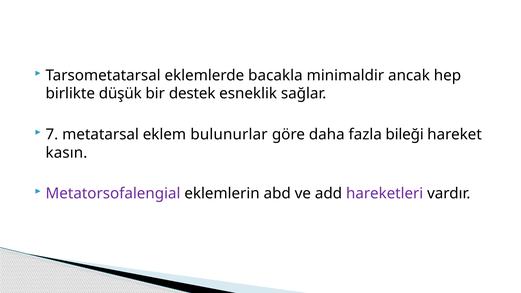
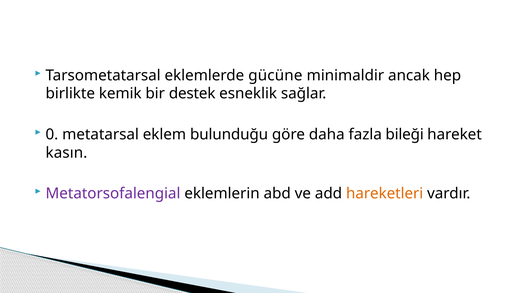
bacakla: bacakla -> gücüne (275, 75)
düşük: düşük -> kemik (120, 94)
7: 7 -> 0 (52, 134)
bulunurlar: bulunurlar -> bulunduğu (229, 134)
hareketleri colour: purple -> orange (385, 194)
